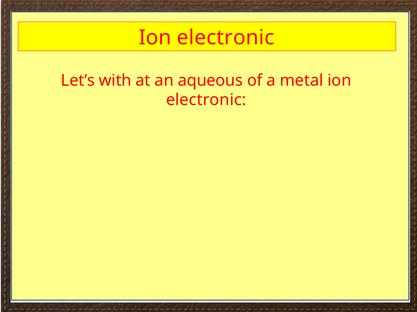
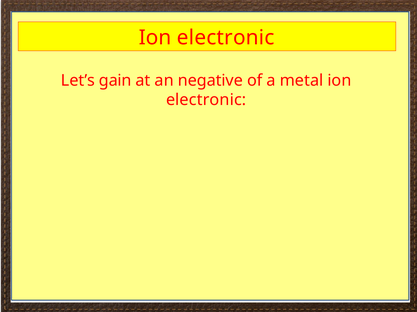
with: with -> gain (115, 81)
aqueous: aqueous -> negative (210, 81)
